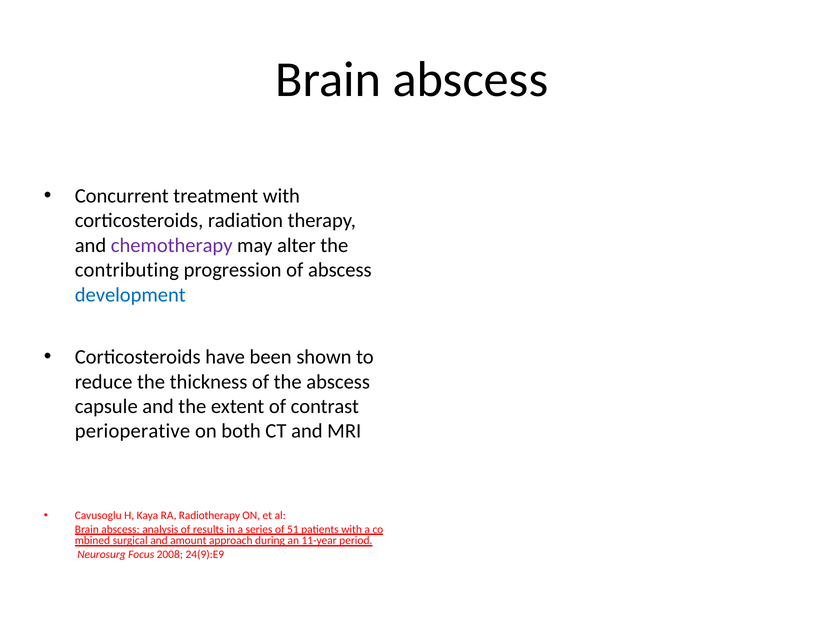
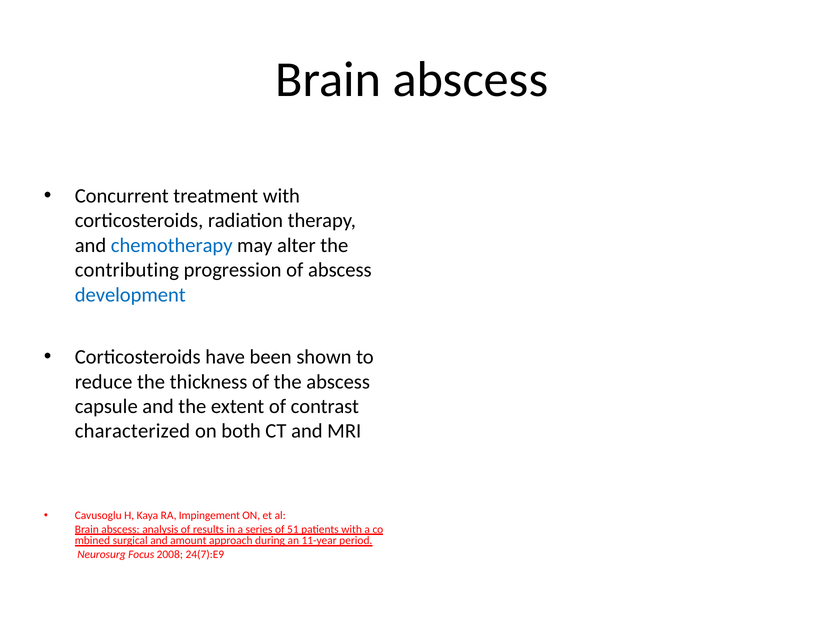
chemotherapy colour: purple -> blue (172, 245)
perioperative: perioperative -> characterized (132, 431)
Radiotherapy: Radiotherapy -> Impingement (209, 515)
24(9):E9: 24(9):E9 -> 24(7):E9 (205, 555)
